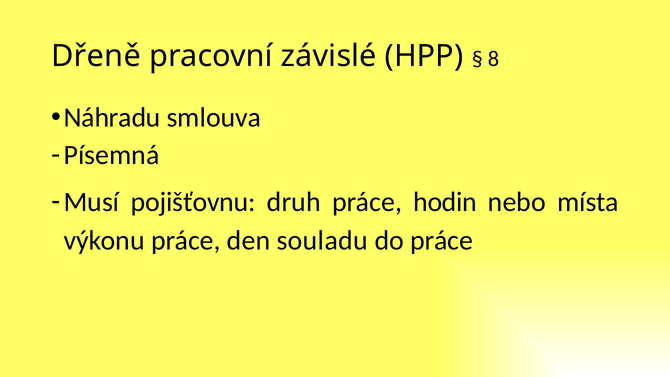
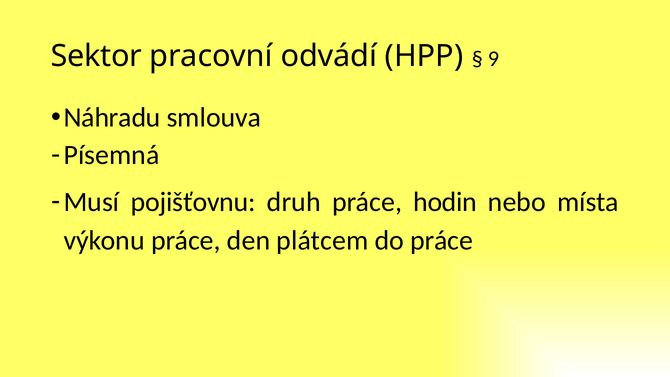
Dřeně: Dřeně -> Sektor (96, 56)
závislé: závislé -> odvádí (329, 56)
8: 8 -> 9 (493, 59)
souladu: souladu -> plátcem (322, 241)
